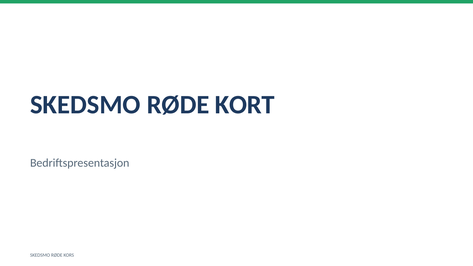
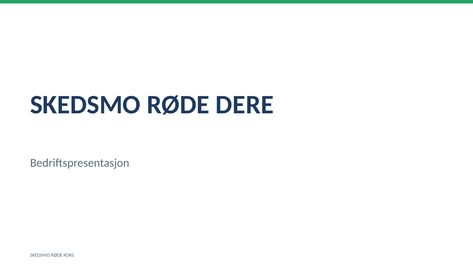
KORT: KORT -> DERE (245, 105)
